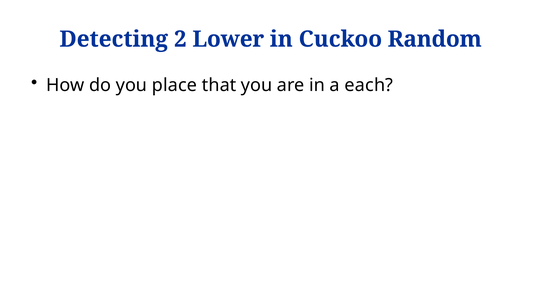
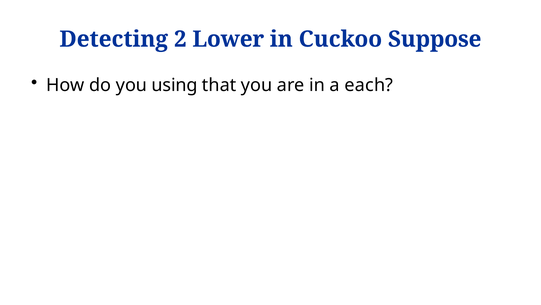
Random: Random -> Suppose (435, 39)
place: place -> using (175, 85)
